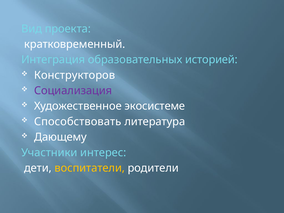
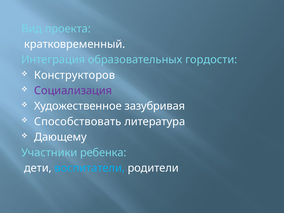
историей: историей -> гордости (211, 60)
экосистеме: экосистеме -> зазубривая (155, 106)
интерес: интерес -> ребенка (103, 153)
воспитатели colour: yellow -> light blue (90, 168)
